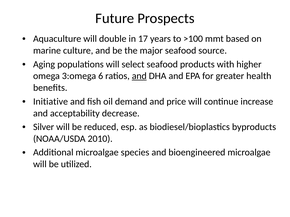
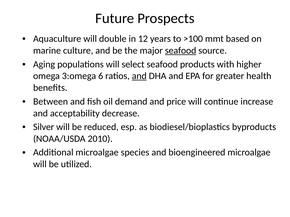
17: 17 -> 12 (143, 39)
seafood underline: none -> present (181, 51)
Initiative: Initiative -> Between (51, 102)
